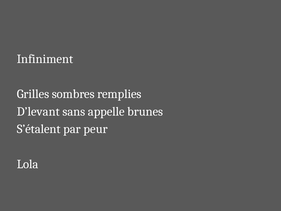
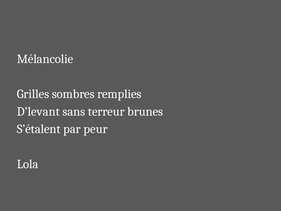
Infiniment: Infiniment -> Mélancolie (45, 59)
appelle: appelle -> terreur (106, 111)
